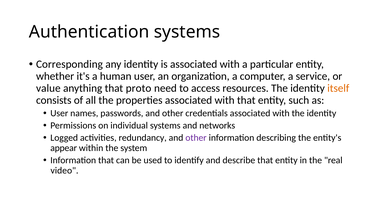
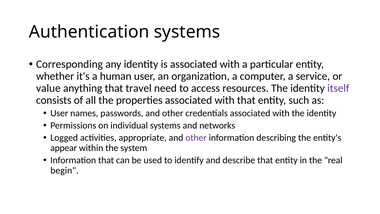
proto: proto -> travel (139, 88)
itself colour: orange -> purple (338, 88)
redundancy: redundancy -> appropriate (143, 138)
video: video -> begin (64, 170)
